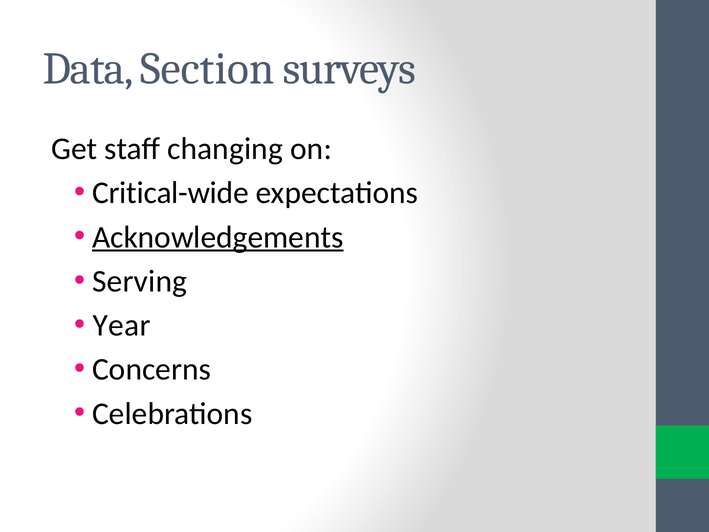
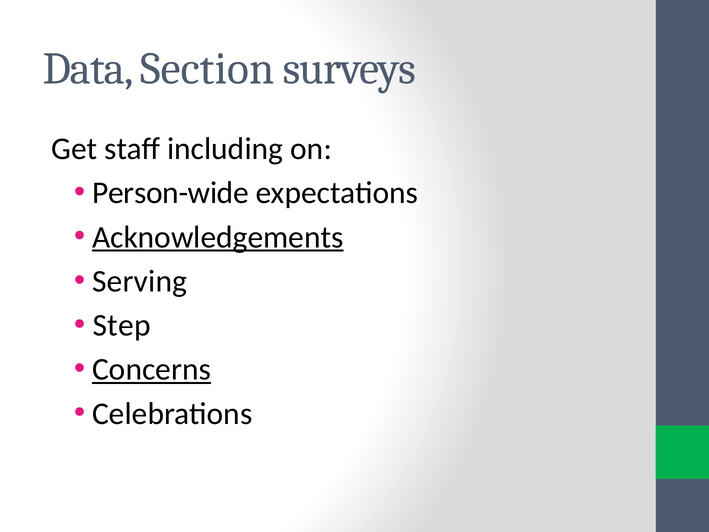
changing: changing -> including (225, 149)
Critical-wide: Critical-wide -> Person-wide (170, 193)
Year: Year -> Step (122, 325)
Concerns underline: none -> present (152, 369)
